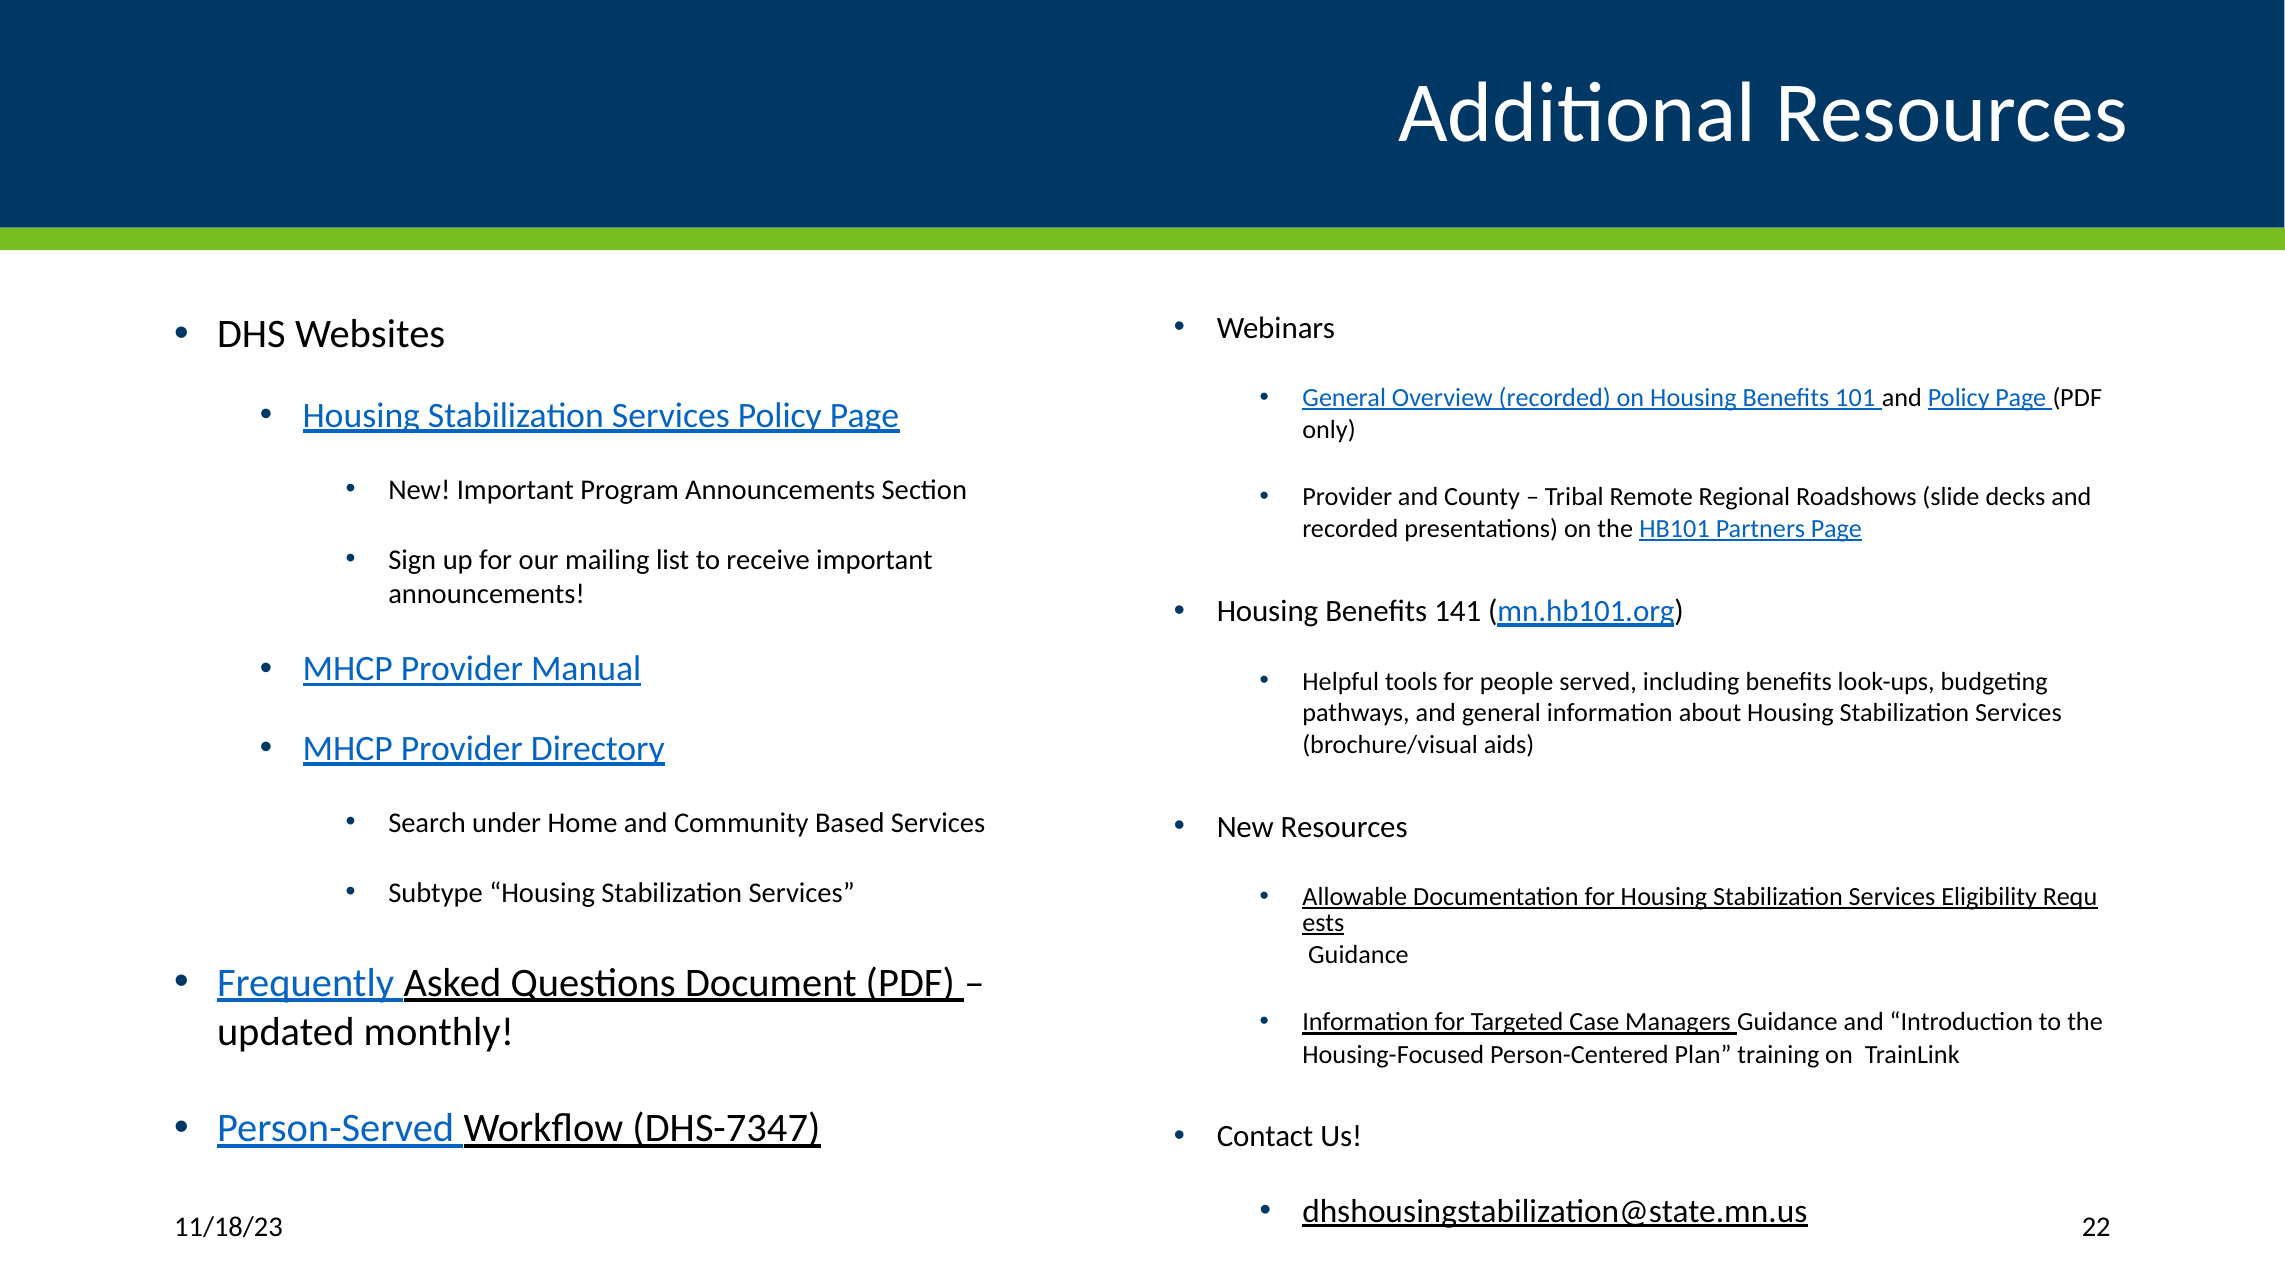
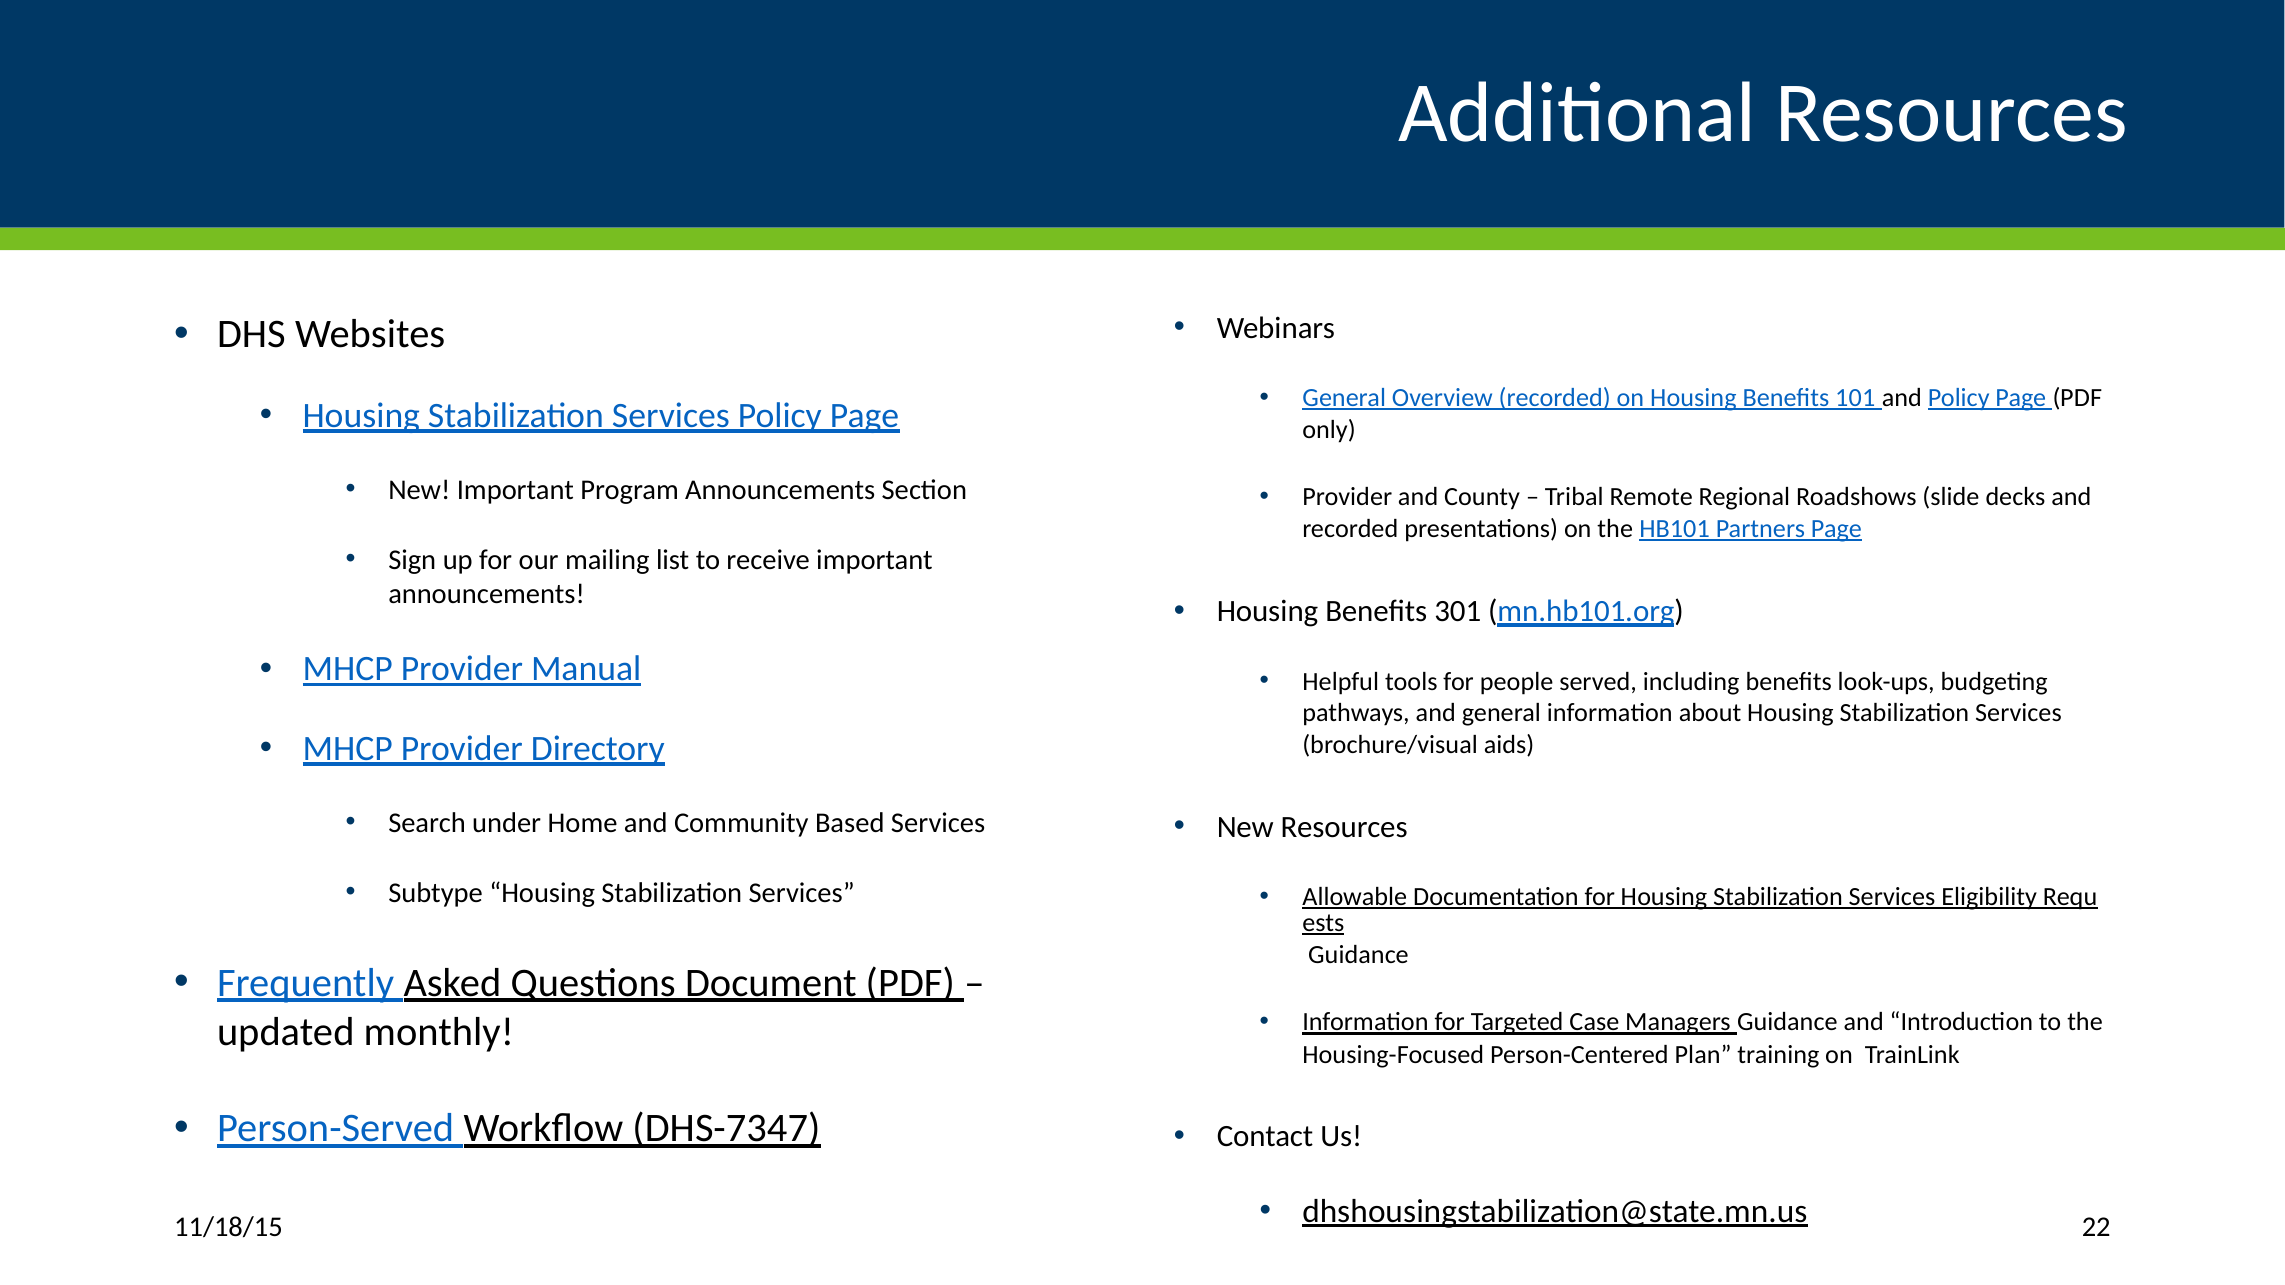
141: 141 -> 301 (1458, 612)
11/18/23: 11/18/23 -> 11/18/15 (228, 1227)
